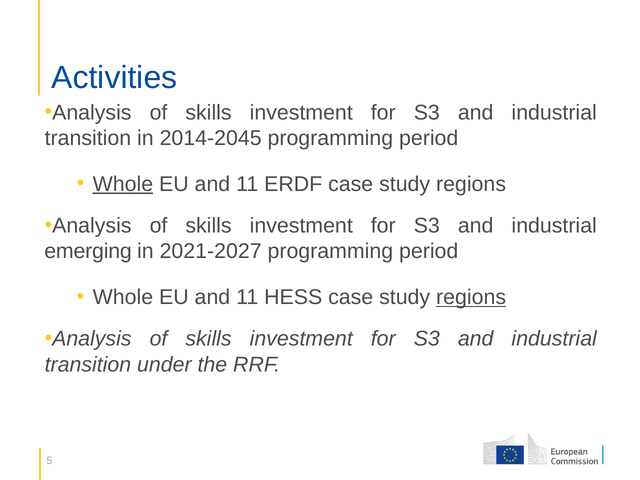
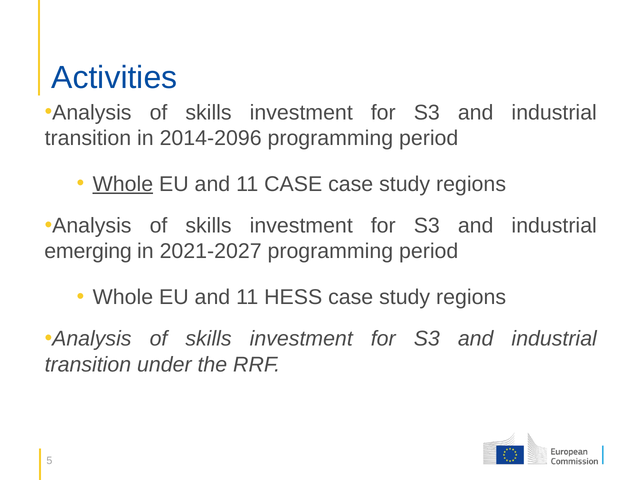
2014-2045: 2014-2045 -> 2014-2096 (211, 138)
11 ERDF: ERDF -> CASE (293, 184)
regions underline: present -> none (471, 297)
